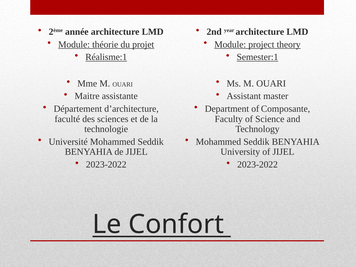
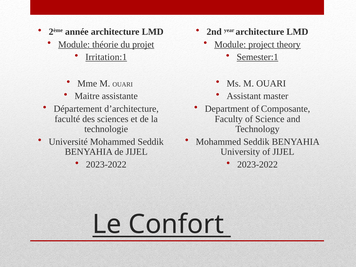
Réalisme:1: Réalisme:1 -> Irritation:1 (106, 57)
